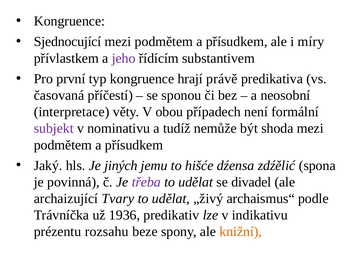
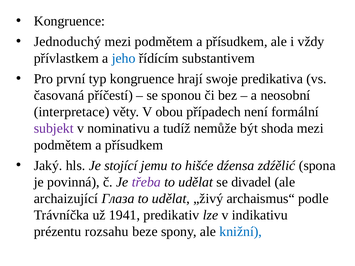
Sjednocující: Sjednocující -> Jednoduchý (67, 42)
míry: míry -> vždy (311, 42)
jeho colour: purple -> blue (124, 58)
právě: právě -> swoje (222, 79)
jiných: jiných -> stojící (121, 166)
Tvary: Tvary -> Глаза (118, 199)
1936: 1936 -> 1941 (125, 215)
knižní colour: orange -> blue (241, 232)
